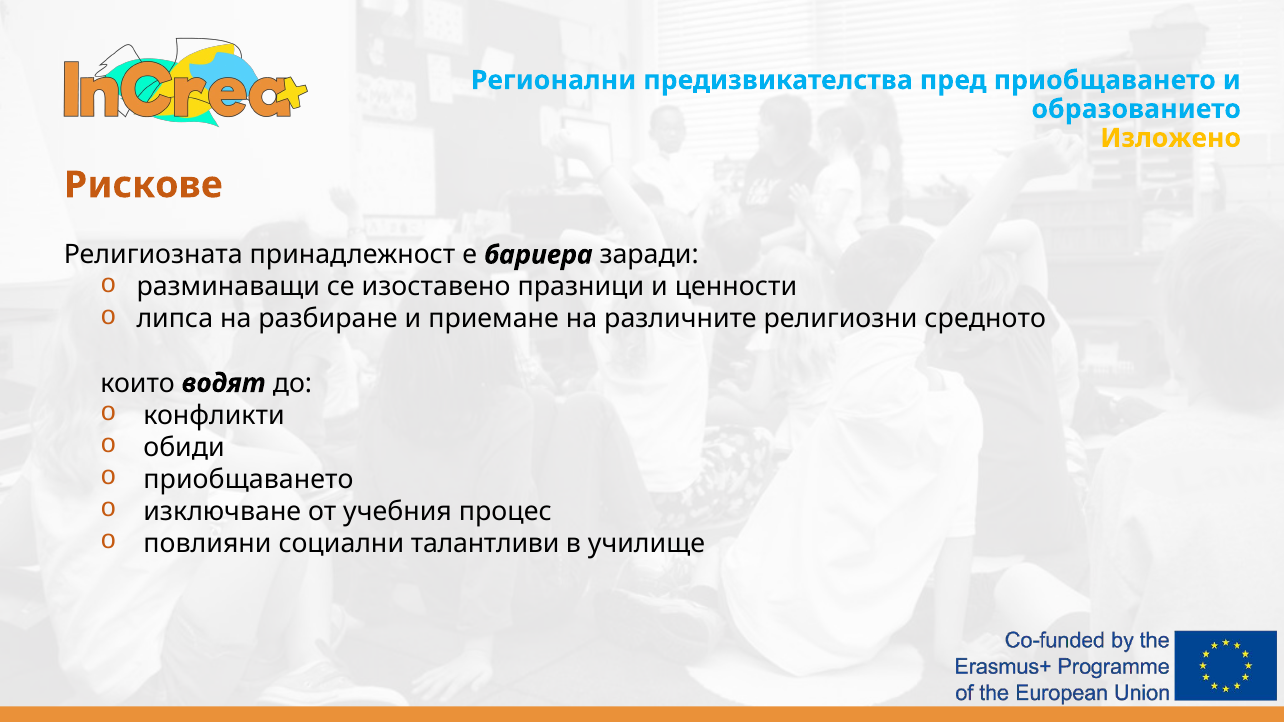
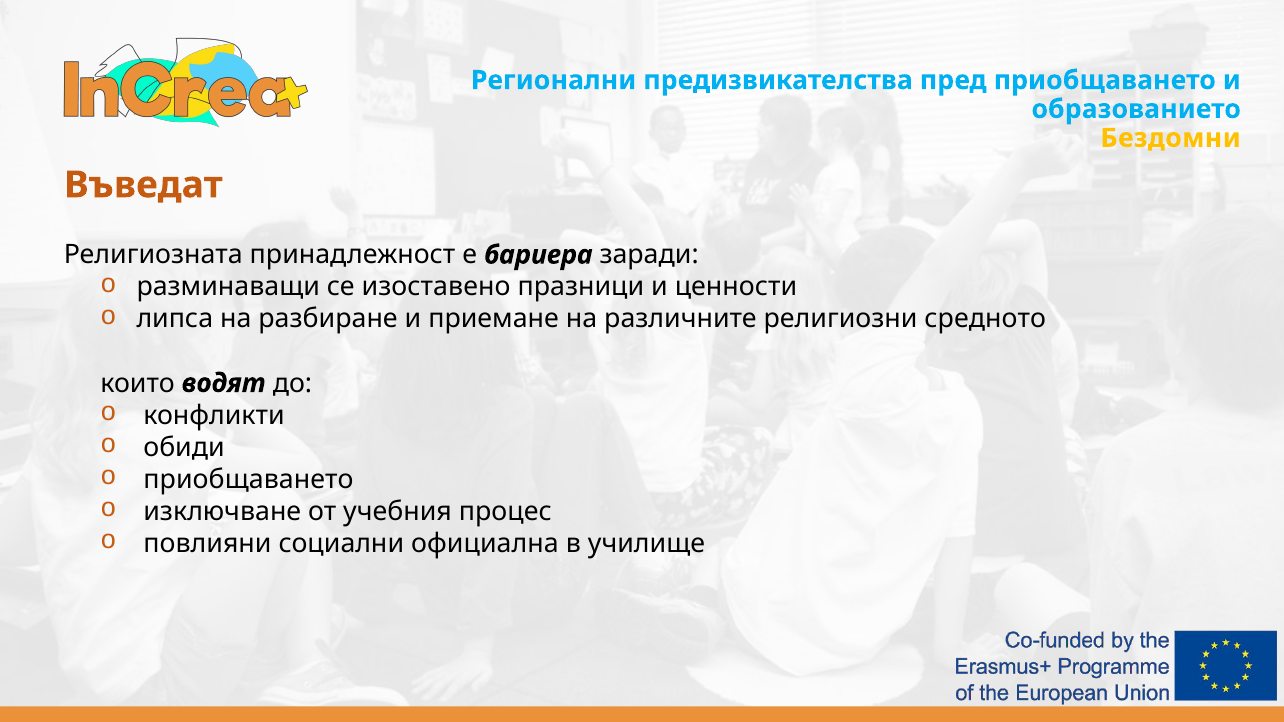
Изложено: Изложено -> Бездомни (1170, 138)
Рискове: Рискове -> Въведат (143, 185)
талантливи: талантливи -> официална (485, 544)
